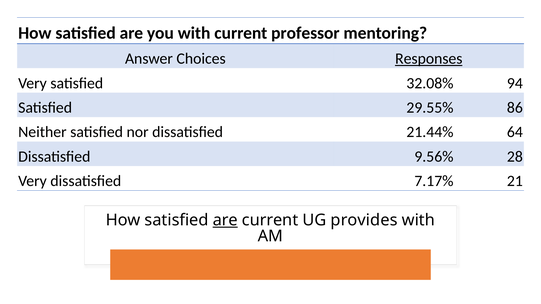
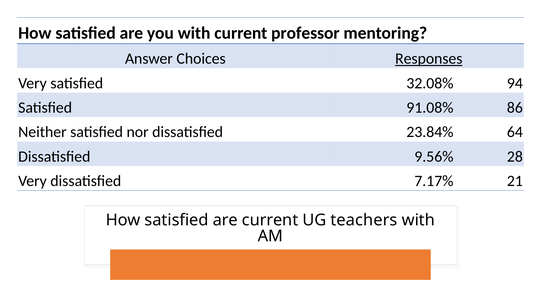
29.55%: 29.55% -> 91.08% (430, 108)
21.44%: 21.44% -> 23.84% (430, 132)
are underline: present -> none (225, 220)
provides: provides -> teachers (364, 220)
